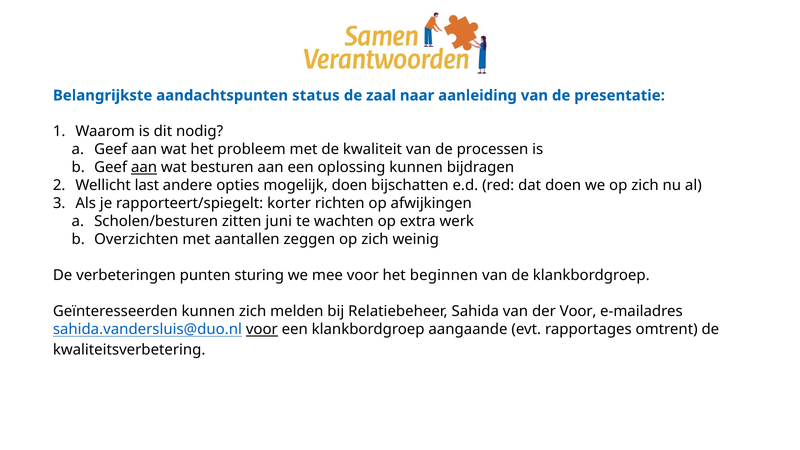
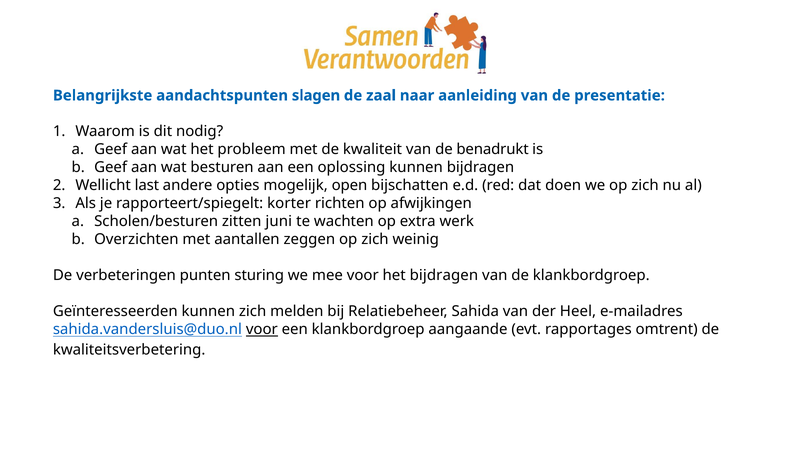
status: status -> slagen (316, 95)
processen: processen -> benadrukt (493, 149)
aan underline: present -> none (144, 167)
mogelijk doen: doen -> open (349, 185)
het beginnen: beginnen -> bijdragen (444, 275)
der Voor: Voor -> Heel (578, 311)
